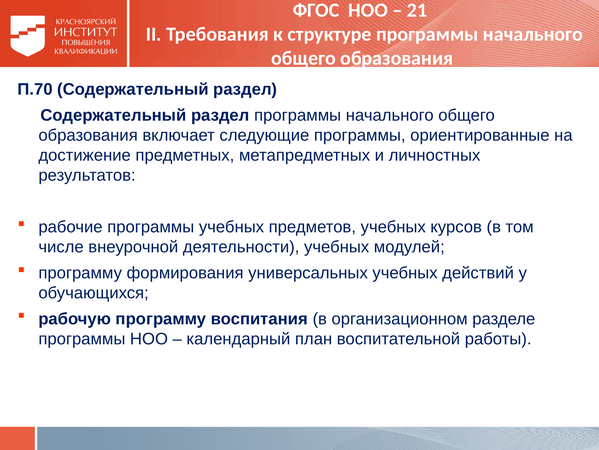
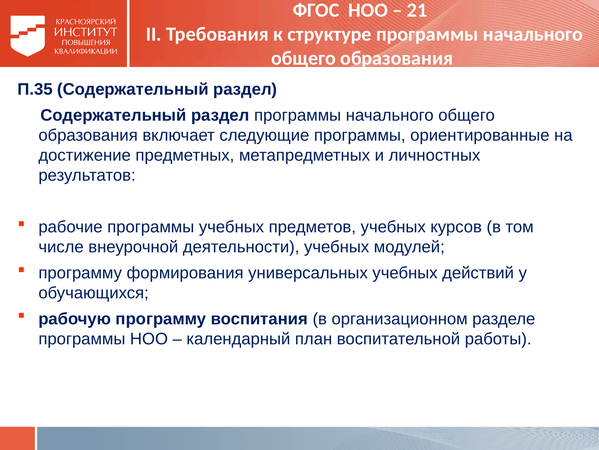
П.70: П.70 -> П.35 (35, 89)
